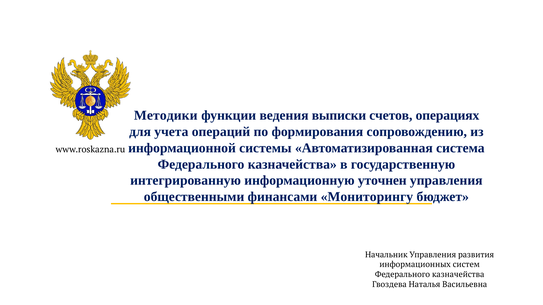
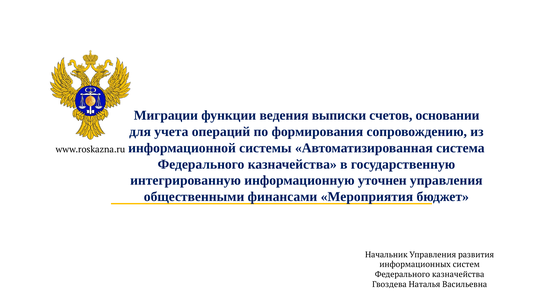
Методики: Методики -> Миграции (166, 116)
операциях: операциях -> основании (447, 116)
Мониторингу: Мониторингу -> Мероприятия (367, 197)
